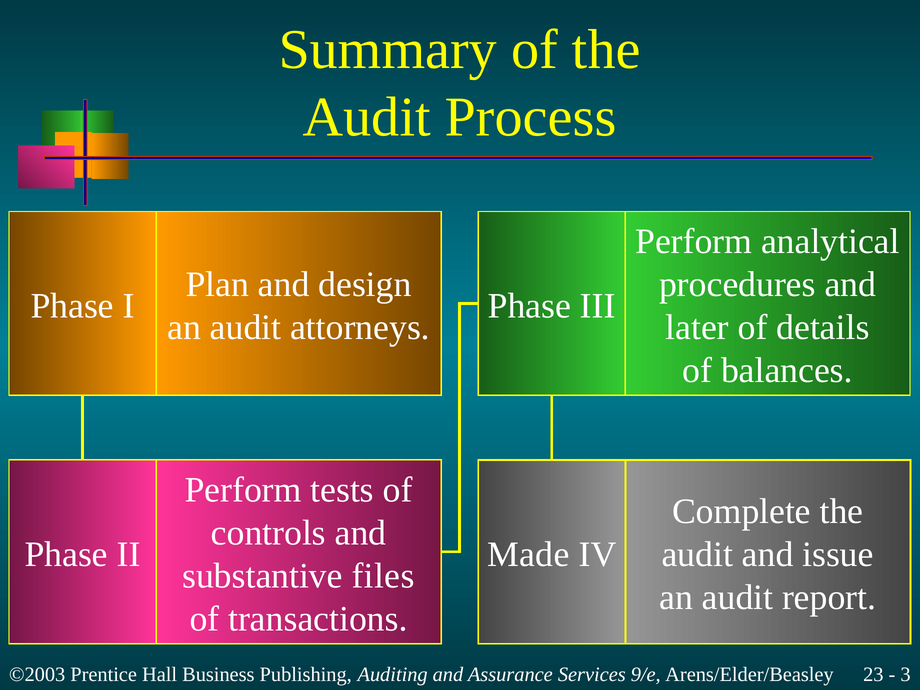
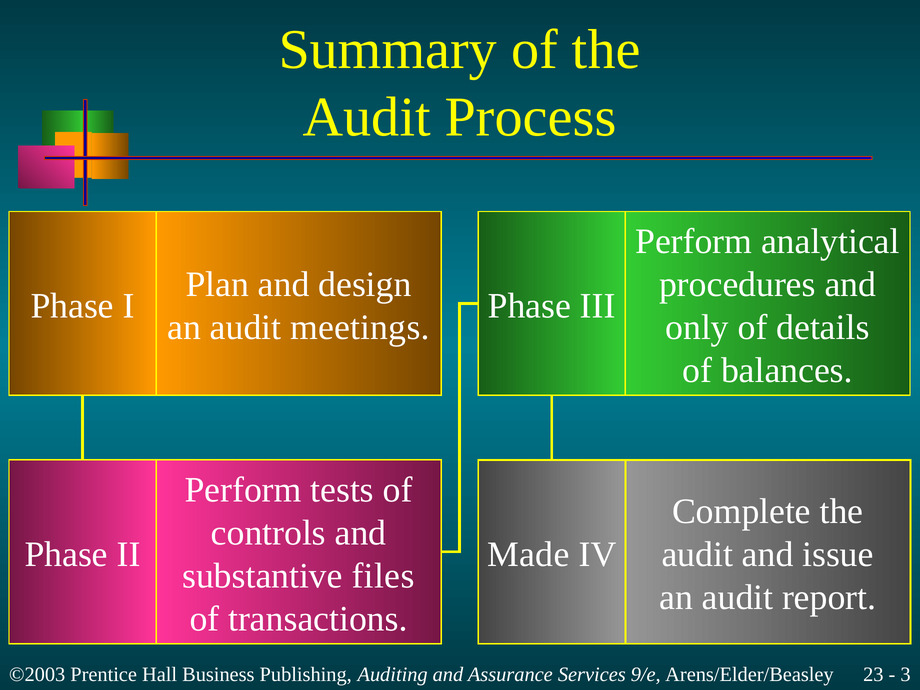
attorneys: attorneys -> meetings (360, 327)
later: later -> only (697, 327)
